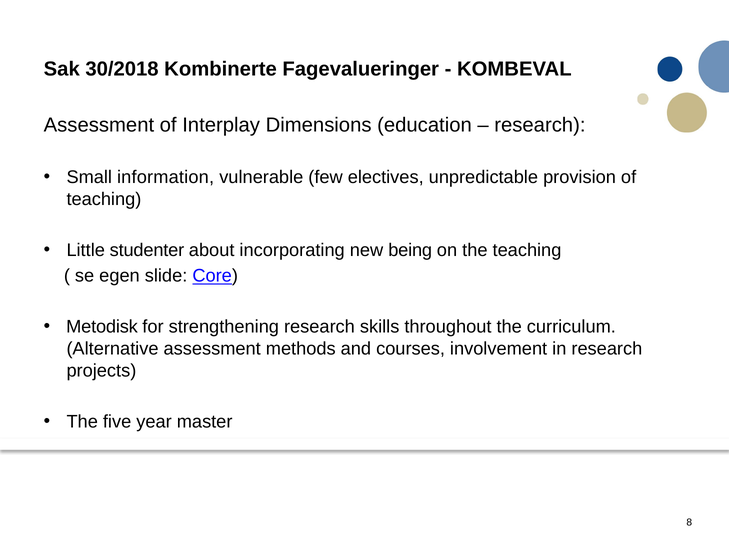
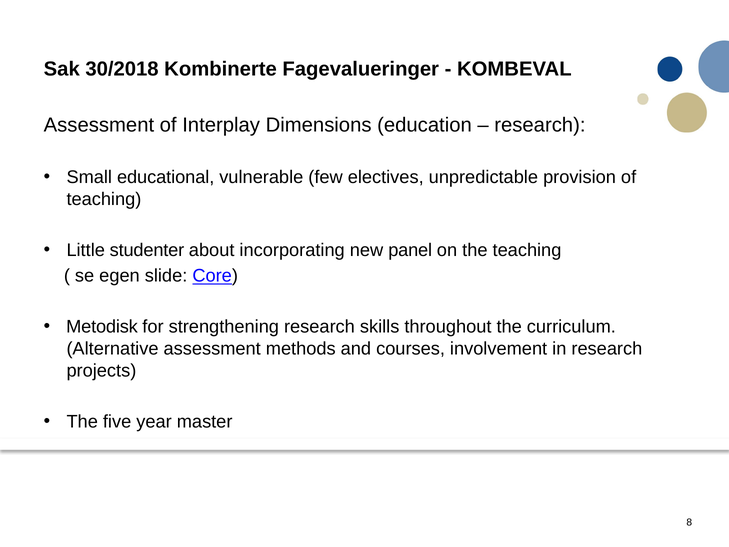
information: information -> educational (166, 177)
being: being -> panel (410, 250)
